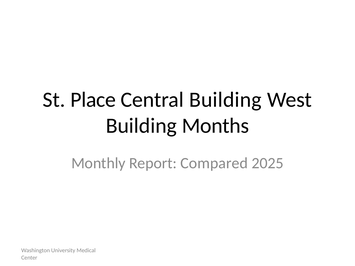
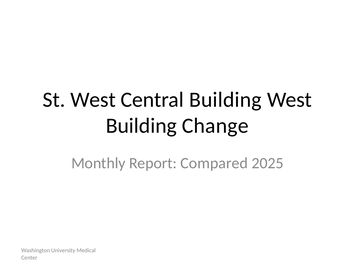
St Place: Place -> West (93, 100)
Months: Months -> Change (215, 126)
